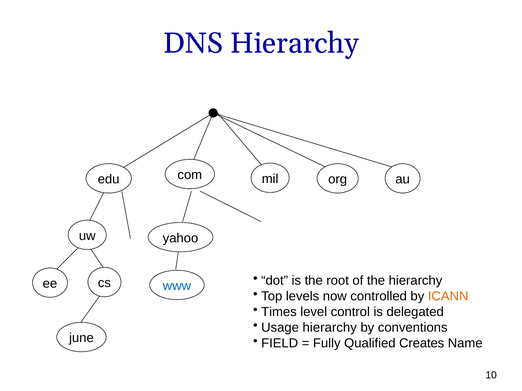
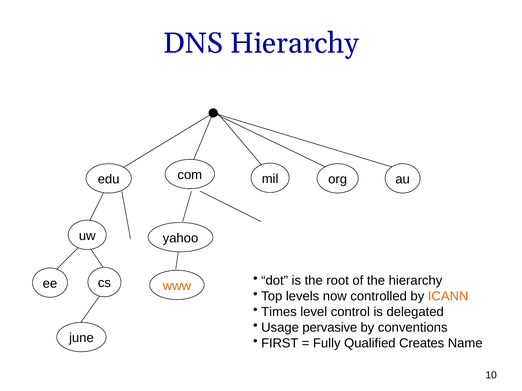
www colour: blue -> orange (177, 286)
Usage hierarchy: hierarchy -> pervasive (330, 328)
FIELD: FIELD -> FIRST (280, 344)
